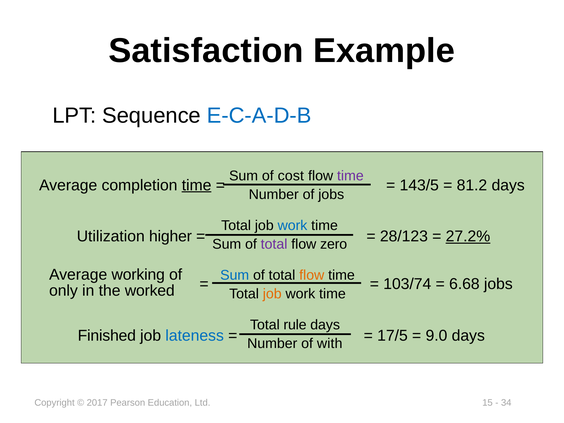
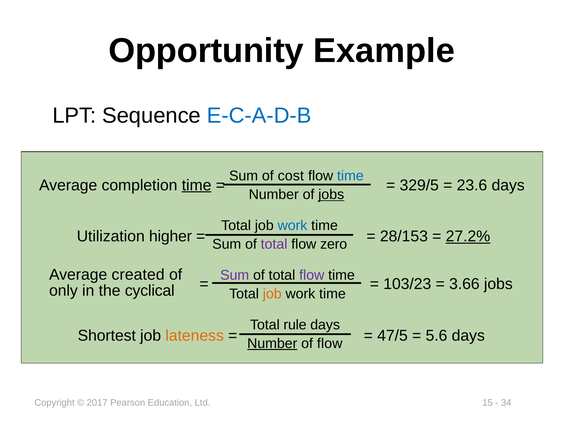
Satisfaction: Satisfaction -> Opportunity (206, 51)
time colour: purple -> blue (350, 176)
143/5: 143/5 -> 329/5 (419, 185)
81.2: 81.2 -> 23.6 (472, 185)
jobs underline: none -> present (331, 195)
28/123: 28/123 -> 28/153 (404, 236)
working: working -> created (138, 275)
Sum colour: blue -> purple (235, 275)
flow colour: orange -> purple (312, 275)
worked: worked -> cyclical (150, 291)
103/74: 103/74 -> 103/23 (407, 284)
6.68: 6.68 -> 3.66 (464, 284)
Finished: Finished -> Shortest (107, 336)
lateness colour: blue -> orange (195, 336)
17/5: 17/5 -> 47/5 (392, 336)
9.0: 9.0 -> 5.6 (436, 336)
Number underline: none -> present (272, 343)
of with: with -> flow (330, 343)
